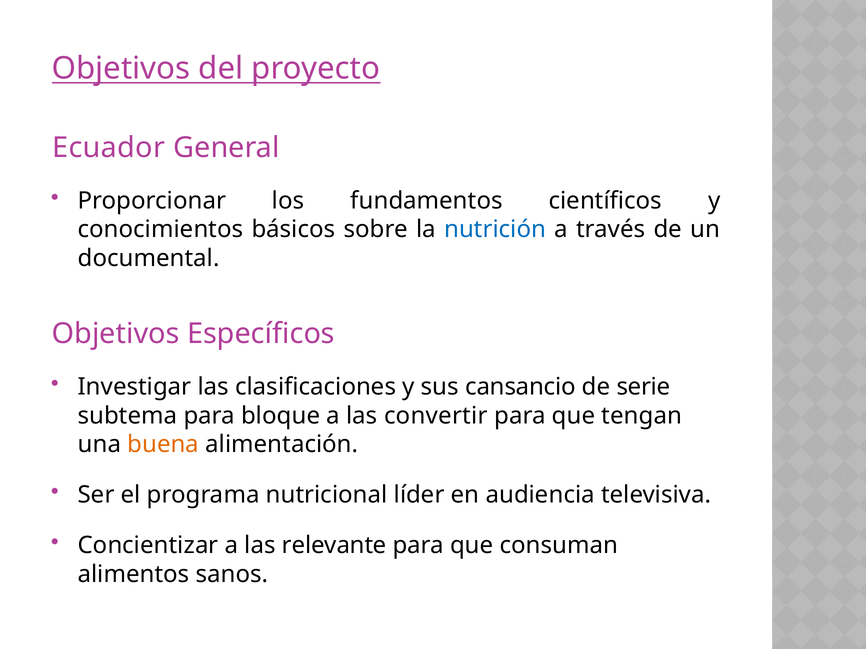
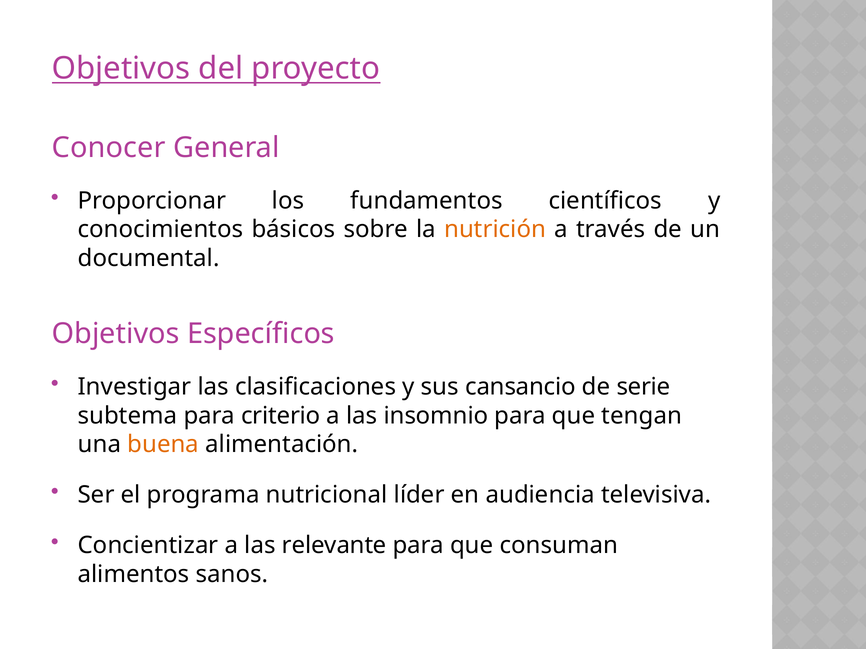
Ecuador: Ecuador -> Conocer (109, 148)
nutrición colour: blue -> orange (495, 230)
bloque: bloque -> criterio (281, 416)
convertir: convertir -> insomnio (436, 416)
